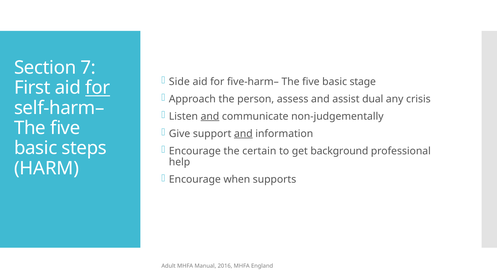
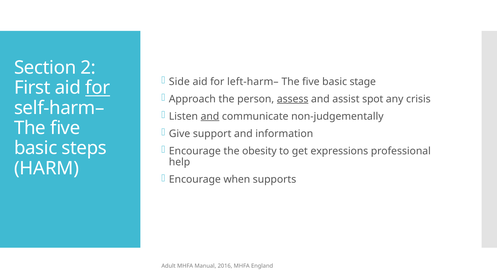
7: 7 -> 2 (88, 68)
five-harm–: five-harm– -> left-harm– (253, 82)
assess underline: none -> present (293, 99)
dual: dual -> spot (373, 99)
and underline: present -> none (243, 134)
certain: certain -> obesity (259, 151)
background: background -> expressions (339, 151)
